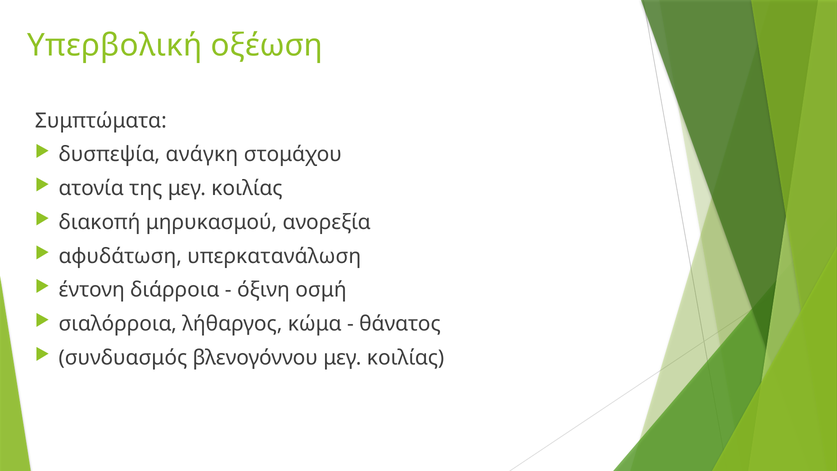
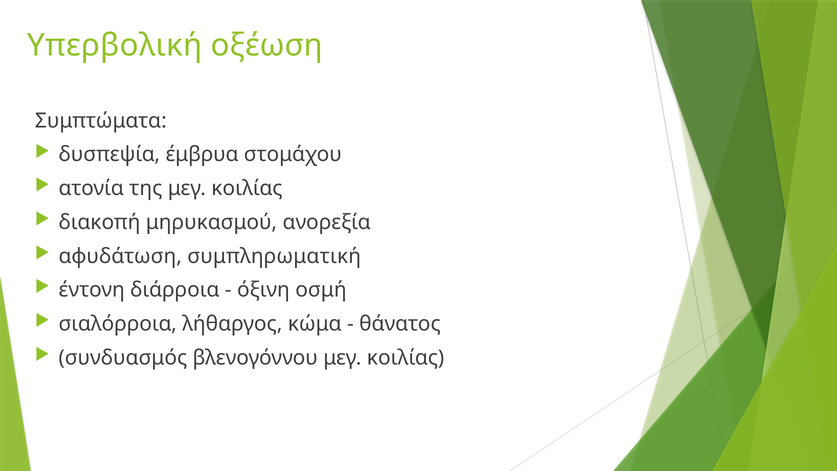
ανάγκη: ανάγκη -> έμβρυα (202, 155)
υπερκατανάλωση: υπερκατανάλωση -> συμπληρωματική (274, 256)
